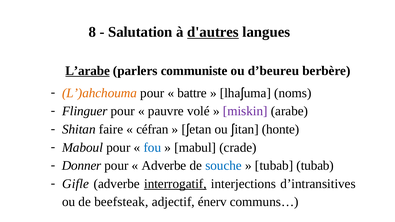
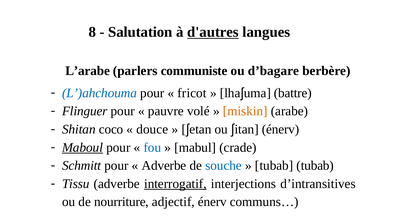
L’arabe underline: present -> none (88, 71)
d’beureu: d’beureu -> d’bagare (273, 71)
L’)ahchouma colour: orange -> blue (99, 93)
battre: battre -> fricot (192, 93)
noms: noms -> battre (293, 93)
miskin colour: purple -> orange (245, 111)
faire: faire -> coco (111, 129)
céfran: céfran -> douce (152, 129)
honte: honte -> énerv (281, 129)
Maboul underline: none -> present (82, 148)
Donner: Donner -> Schmitt (82, 166)
Gifle: Gifle -> Tissu (76, 184)
beefsteak: beefsteak -> nourriture (121, 202)
